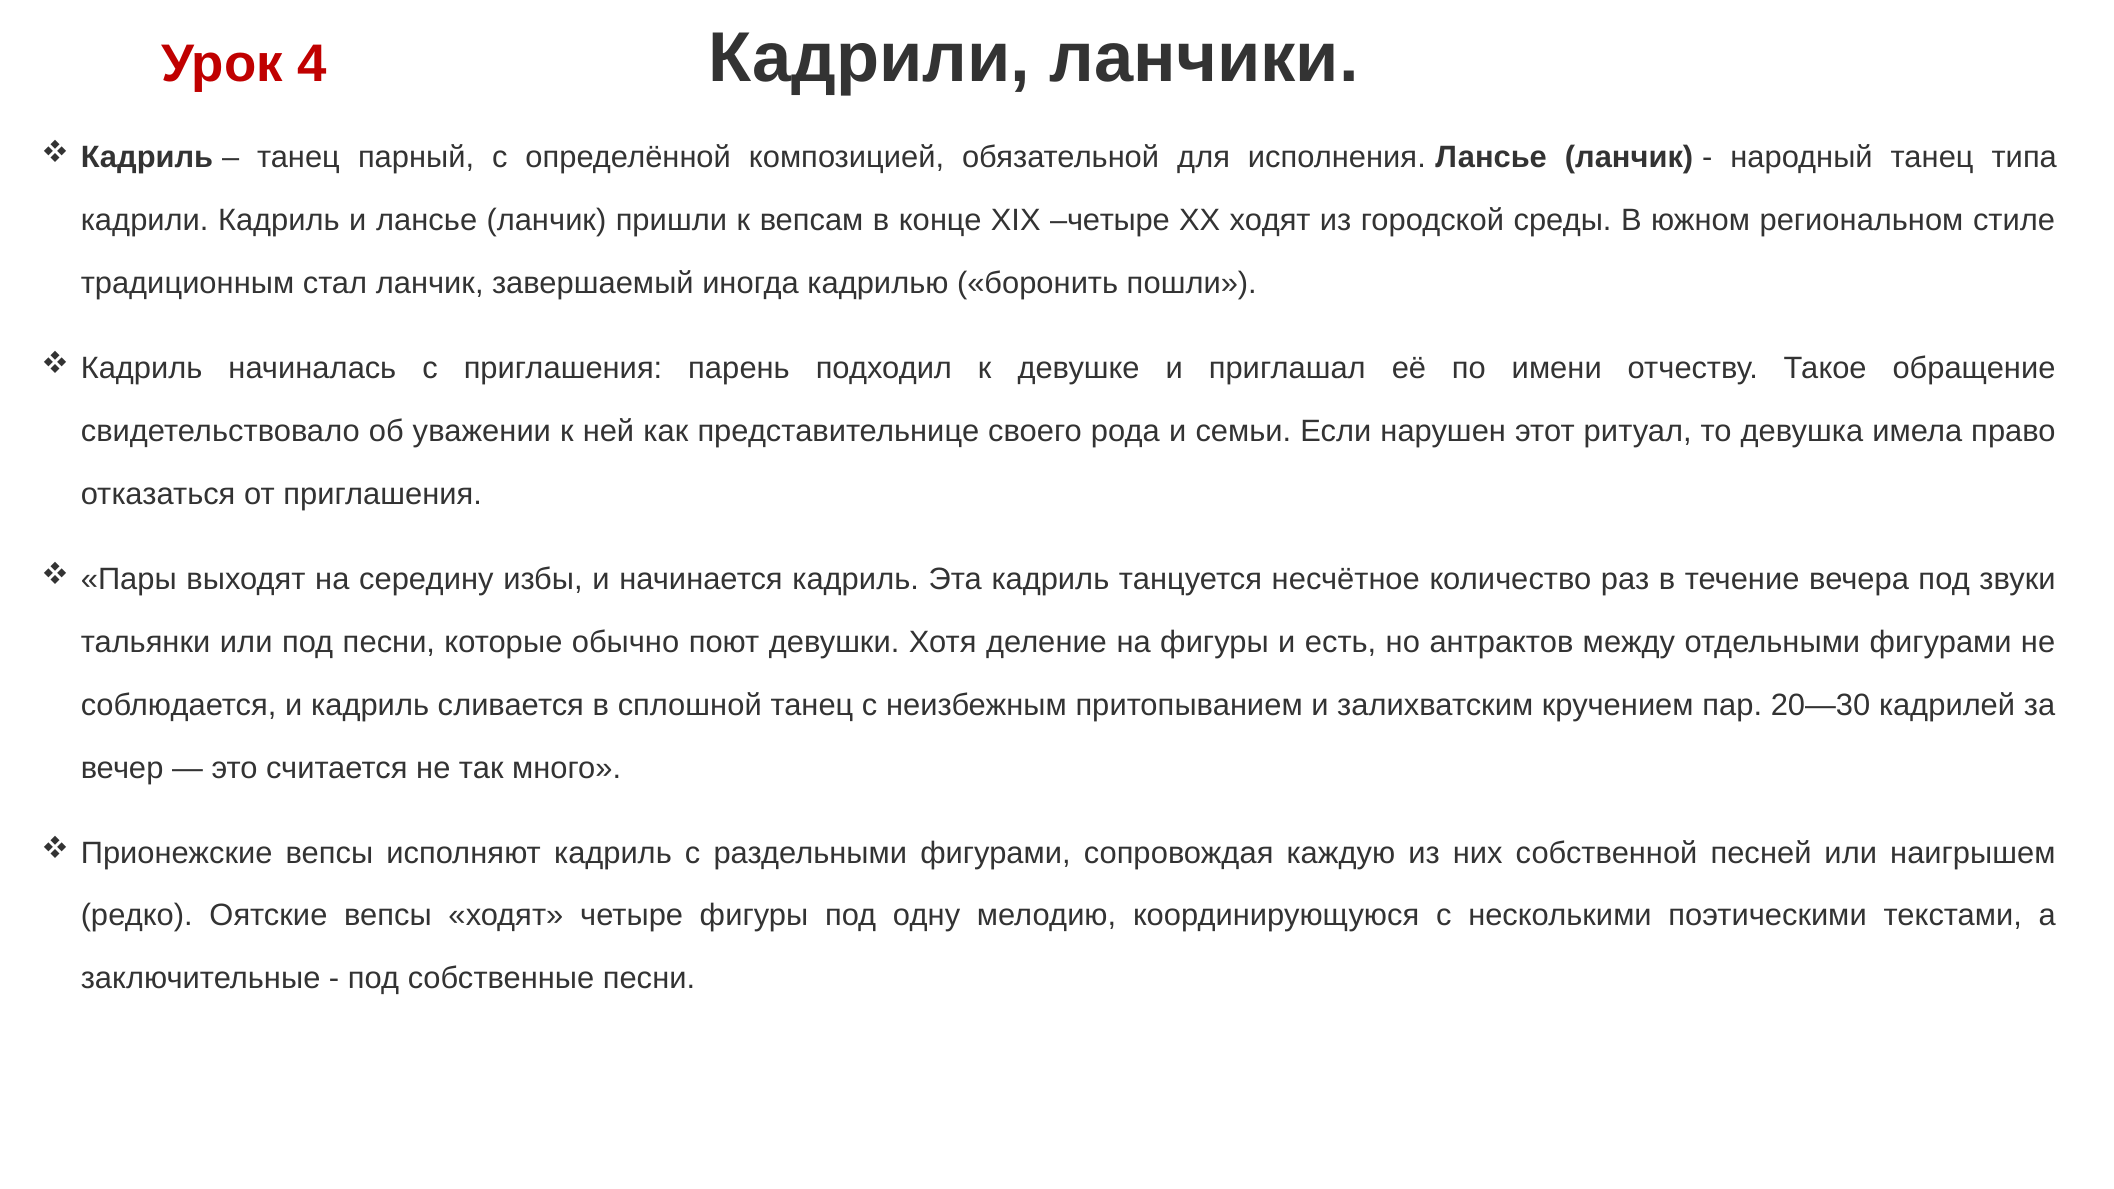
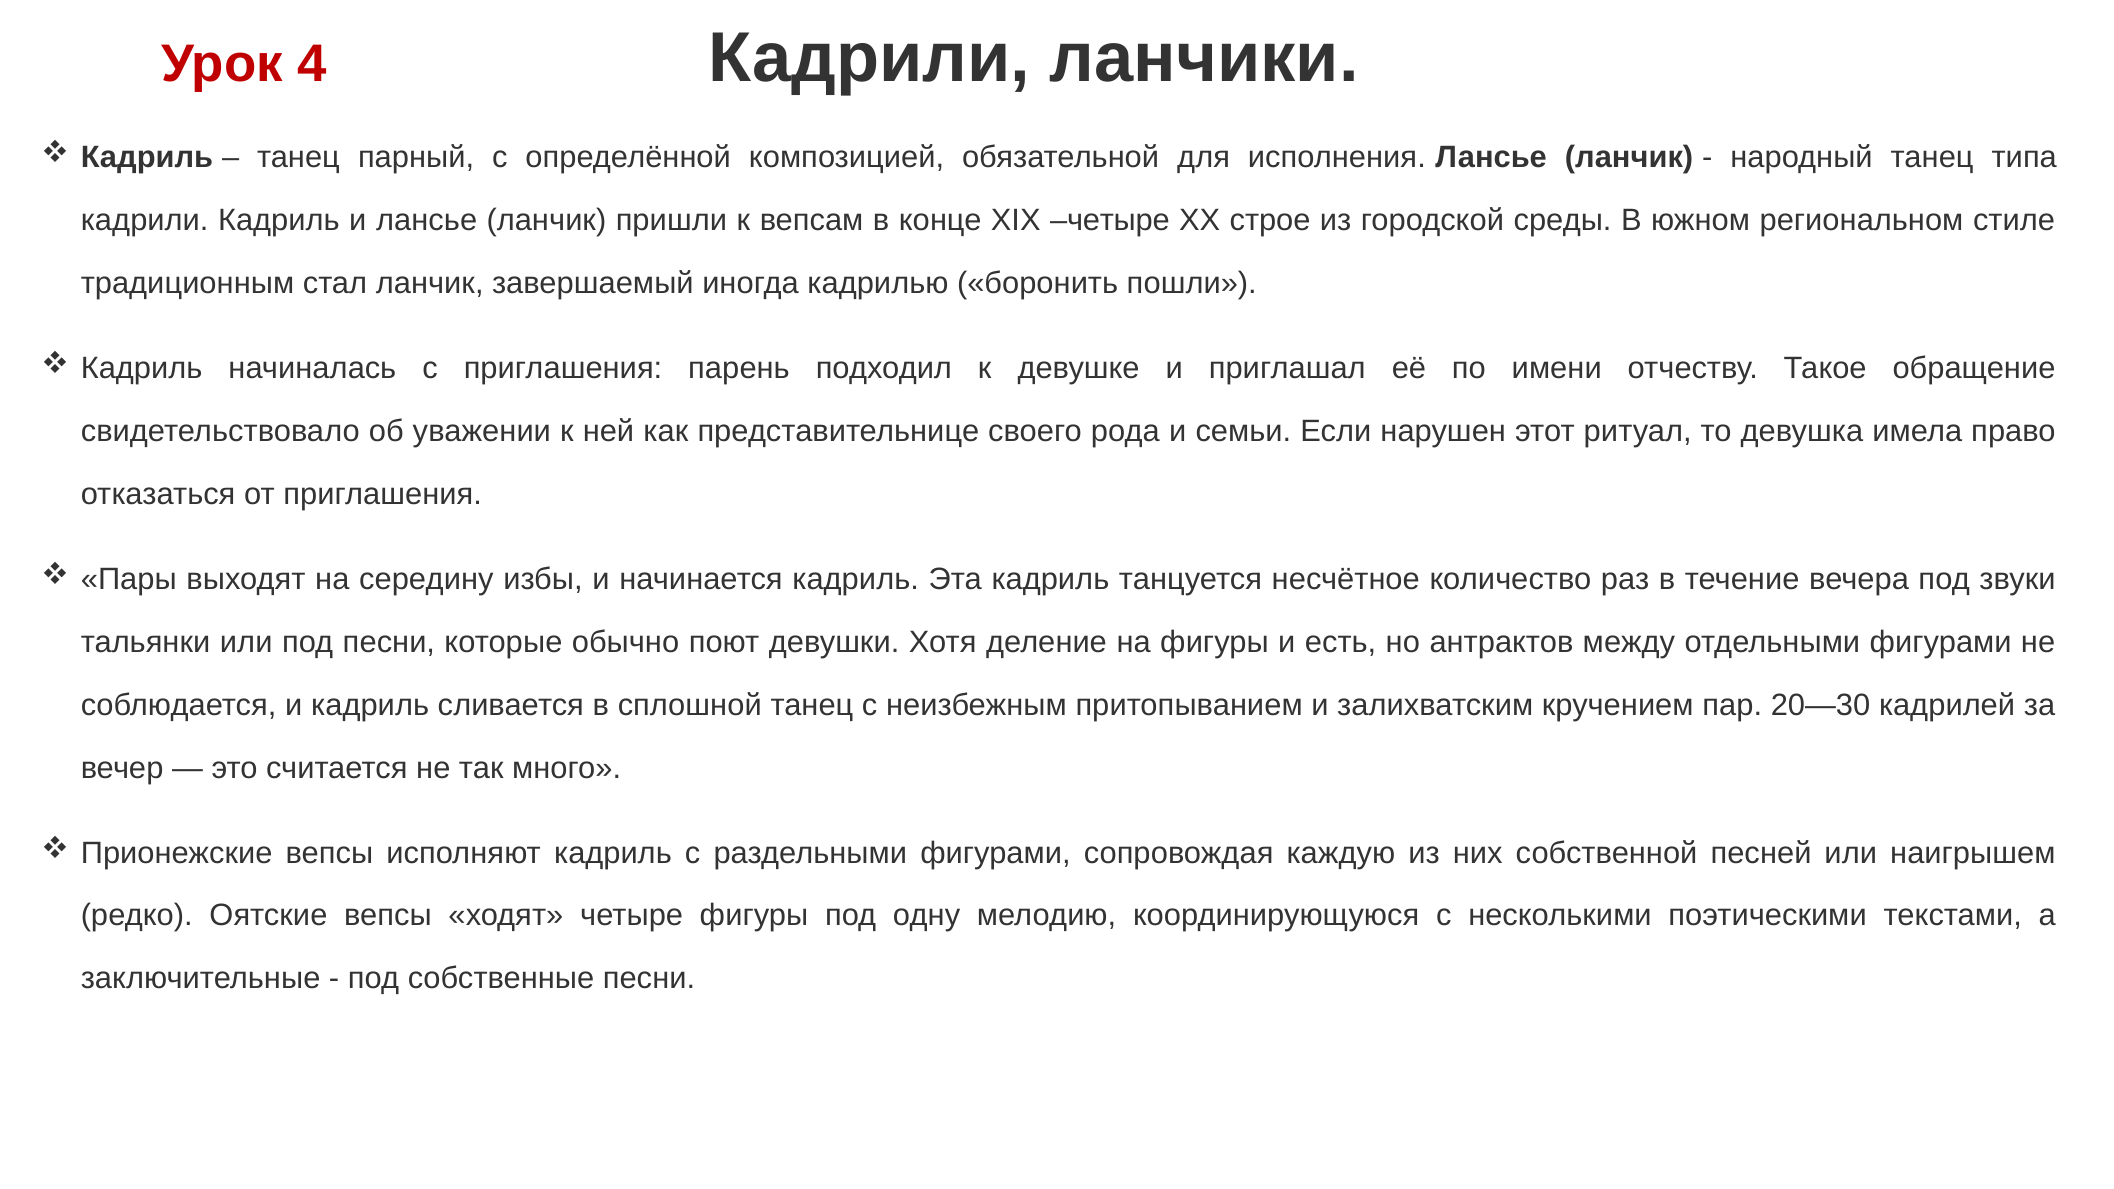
ХХ ходят: ходят -> строе (1270, 221)
